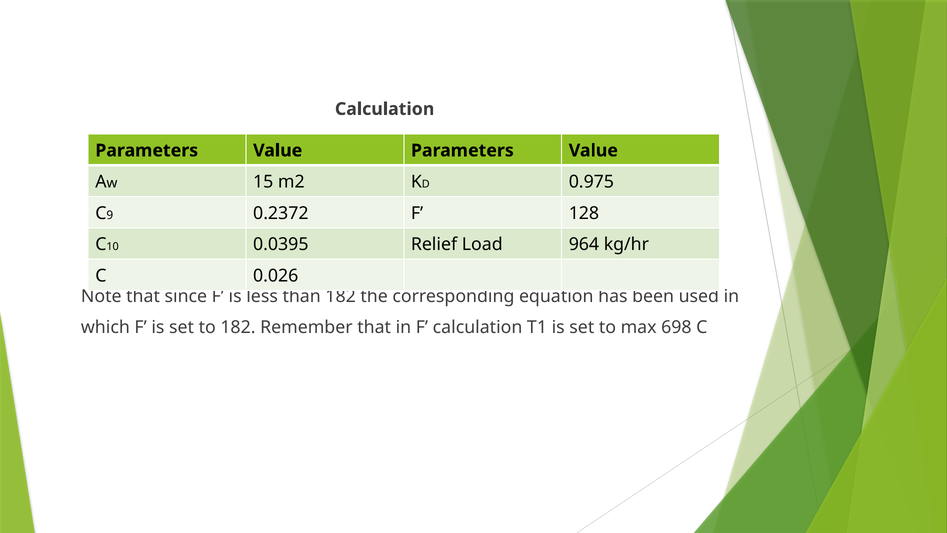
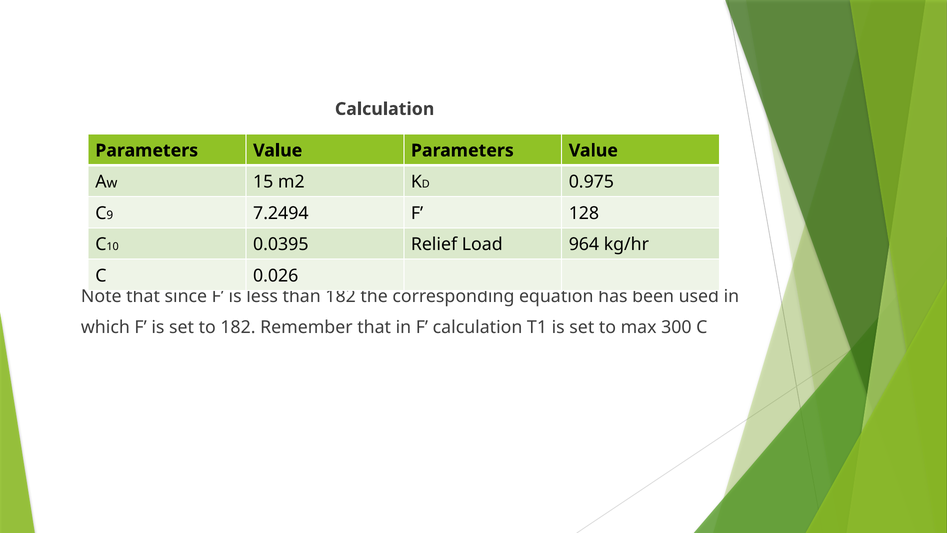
0.2372: 0.2372 -> 7.2494 (281, 213)
698: 698 -> 300 (676, 327)
